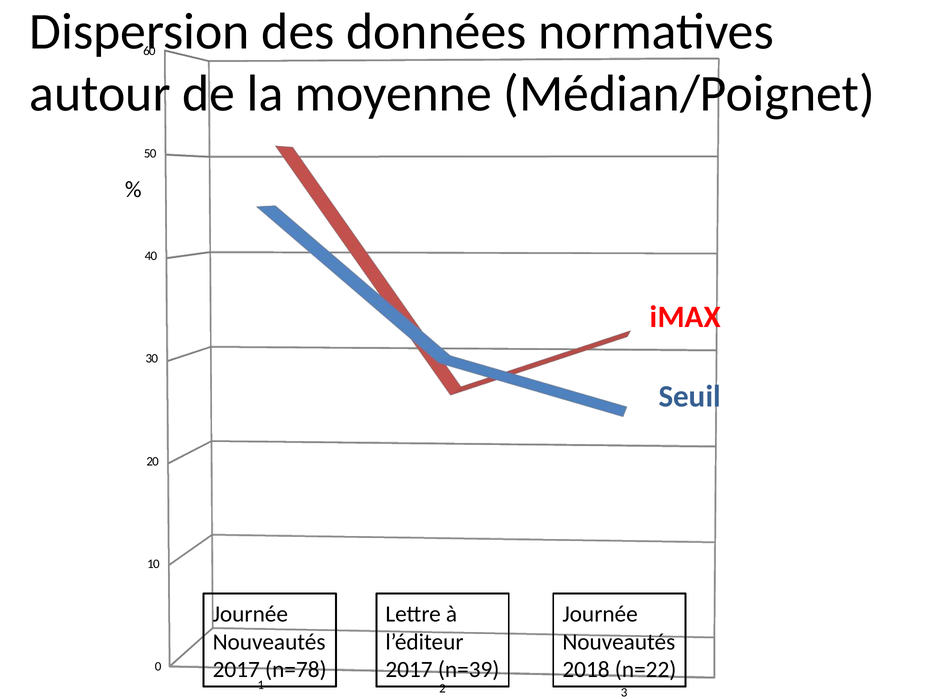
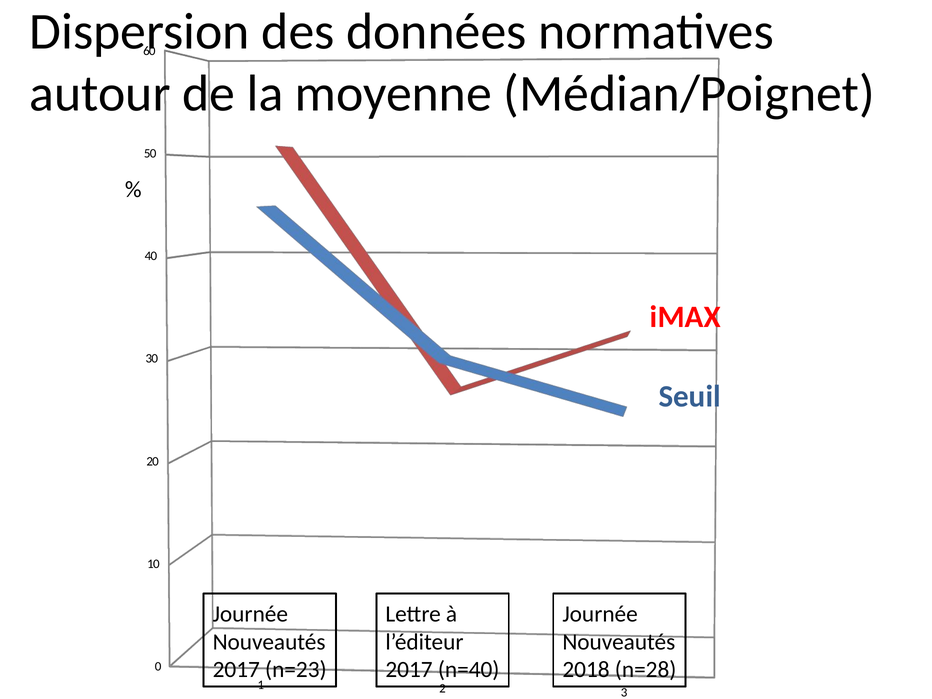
n=78: n=78 -> n=23 (296, 670)
n=39: n=39 -> n=40 (469, 670)
n=22: n=22 -> n=28 (646, 670)
